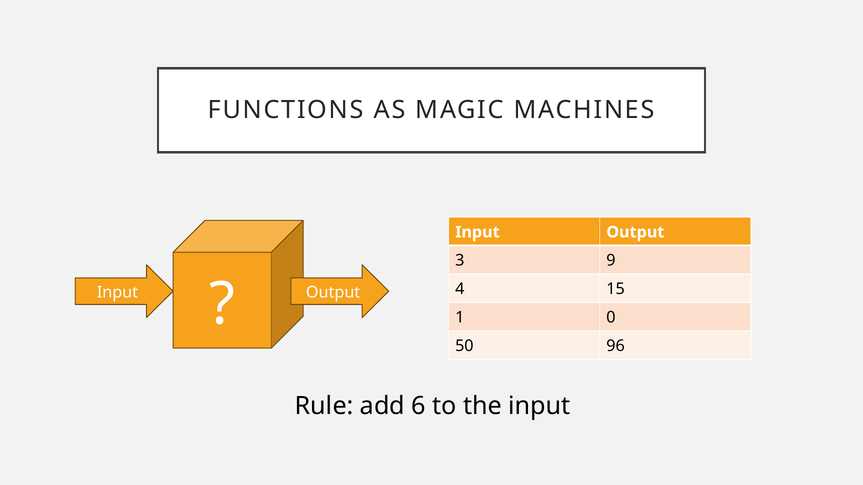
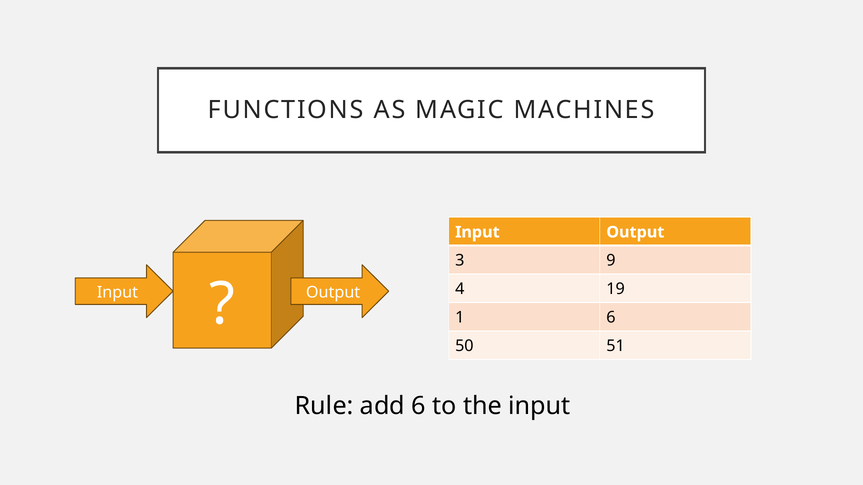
15: 15 -> 19 (616, 289)
1 0: 0 -> 6 (611, 318)
96: 96 -> 51 (616, 346)
